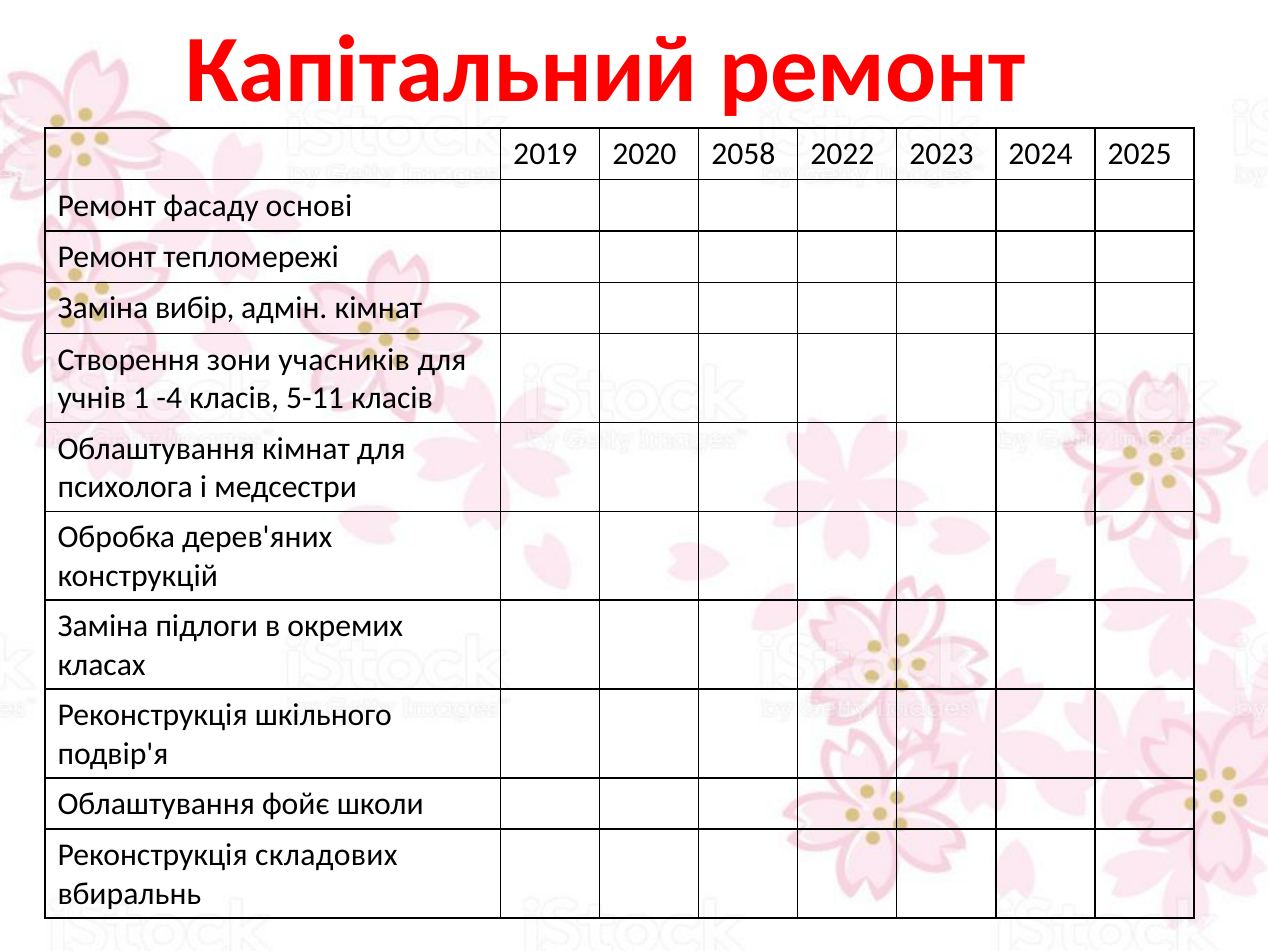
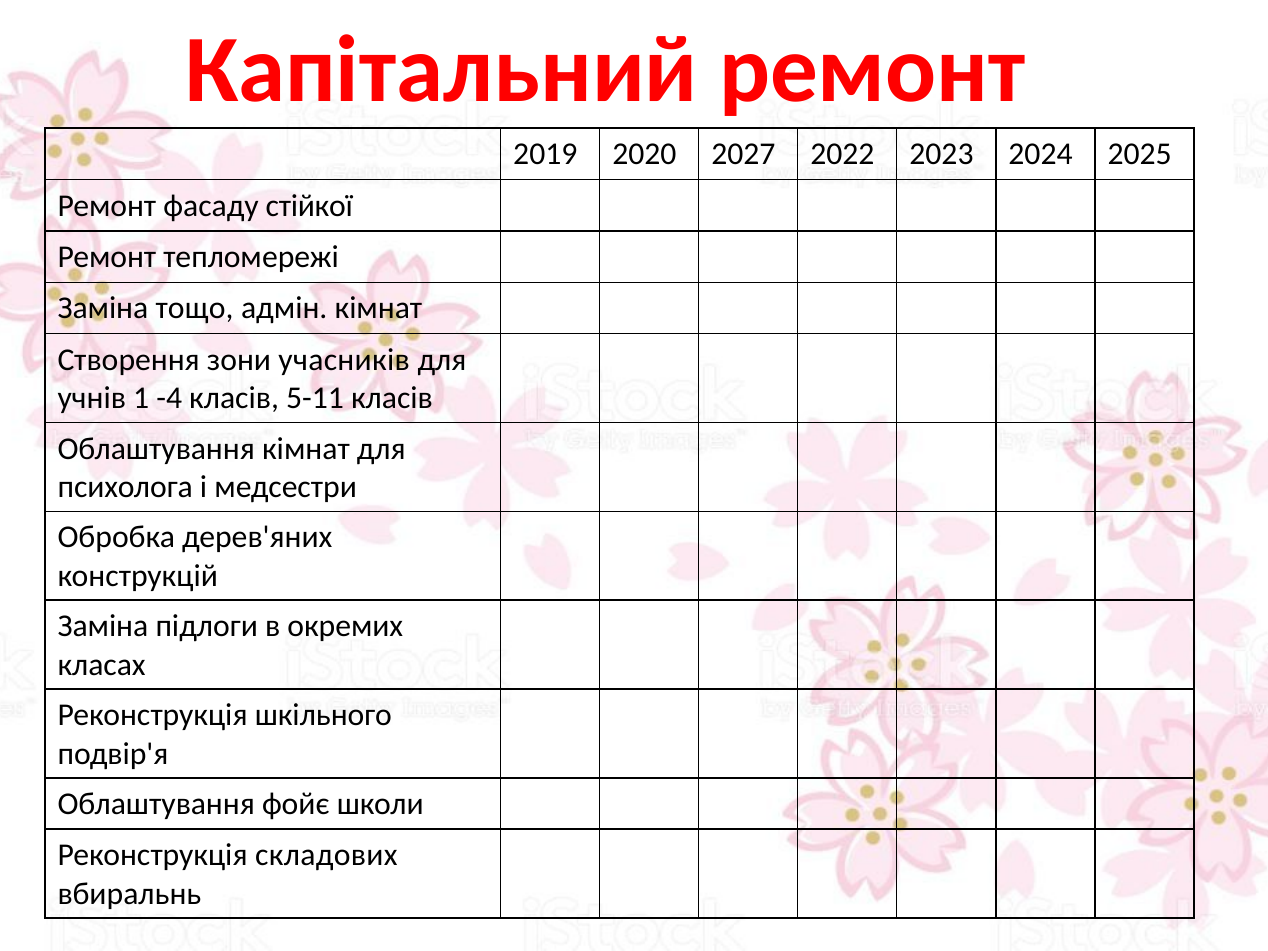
2058: 2058 -> 2027 (743, 154)
основі: основі -> стійкої (309, 206)
вибір: вибір -> тощо (195, 308)
